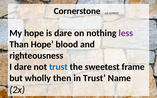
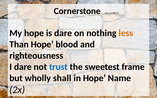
less colour: purple -> orange (126, 33)
then: then -> shall (62, 78)
in Trust: Trust -> Hope (94, 78)
